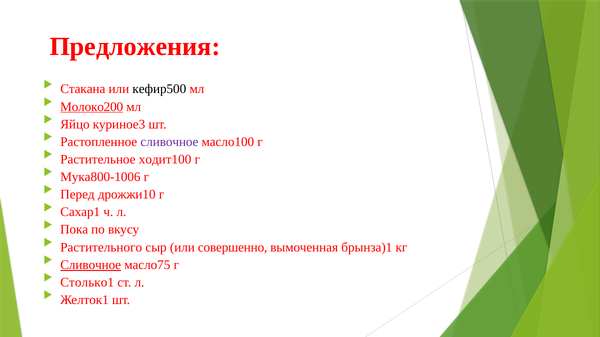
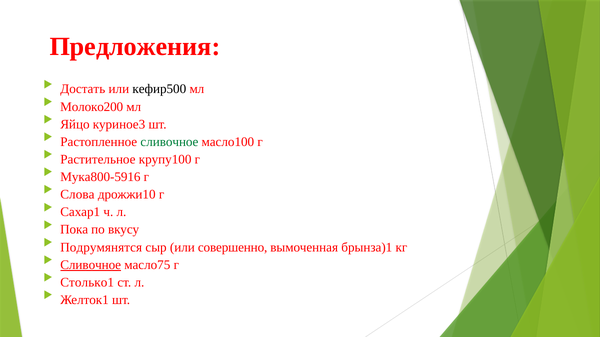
Стакана: Стакана -> Достать (83, 89)
Молоко200 underline: present -> none (92, 107)
сливочное colour: purple -> green (169, 142)
ходит100: ходит100 -> крупу100 (165, 160)
Мука800-1006: Мука800-1006 -> Мука800-5916 (100, 177)
Перед: Перед -> Слова (77, 195)
Растительного: Растительного -> Подрумянятся (101, 248)
